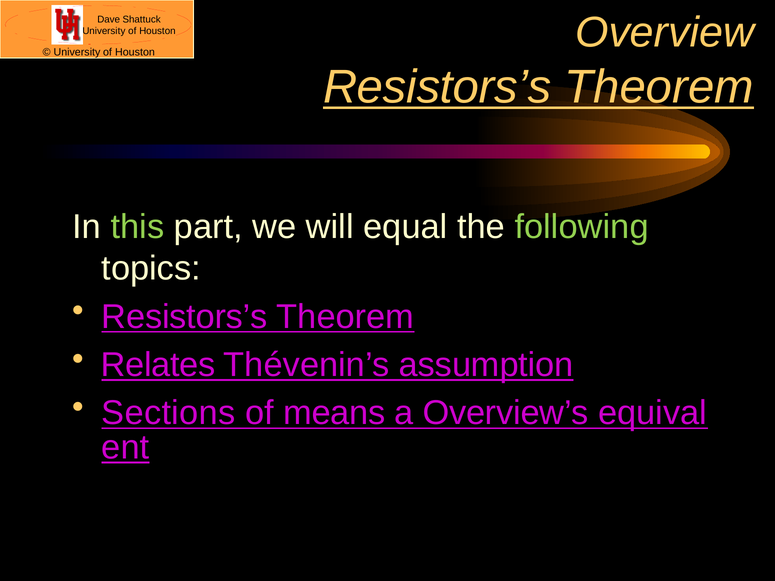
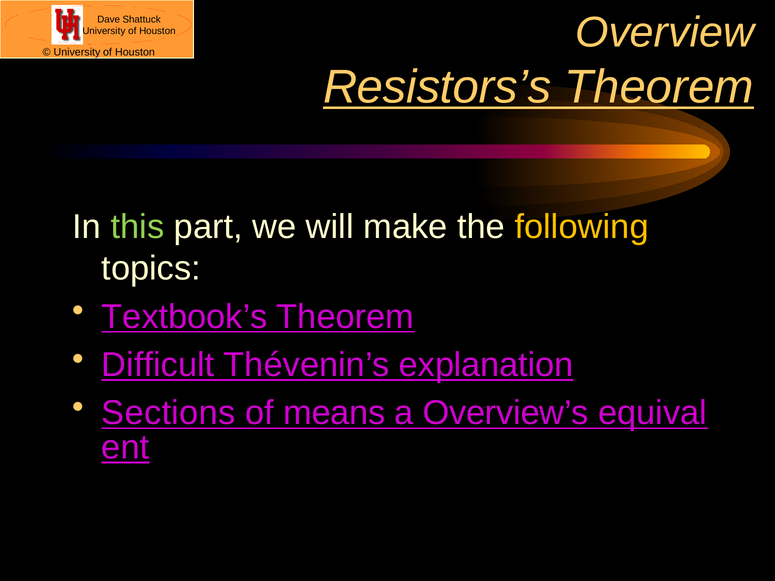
equal: equal -> make (405, 227)
following colour: light green -> yellow (582, 227)
Resistors’s: Resistors’s -> Textbook’s (184, 317)
Relates: Relates -> Difficult (158, 365)
assumption: assumption -> explanation (486, 365)
